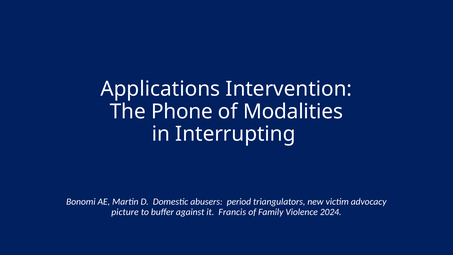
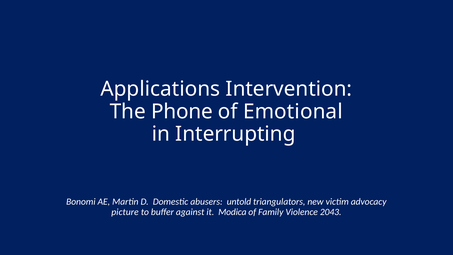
Modalities: Modalities -> Emotional (293, 111)
period: period -> untold (239, 202)
Francis: Francis -> Modica (232, 212)
2024: 2024 -> 2043 (331, 212)
